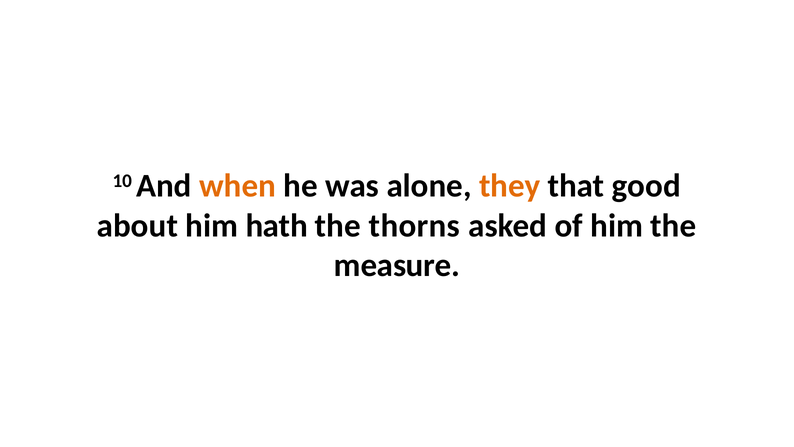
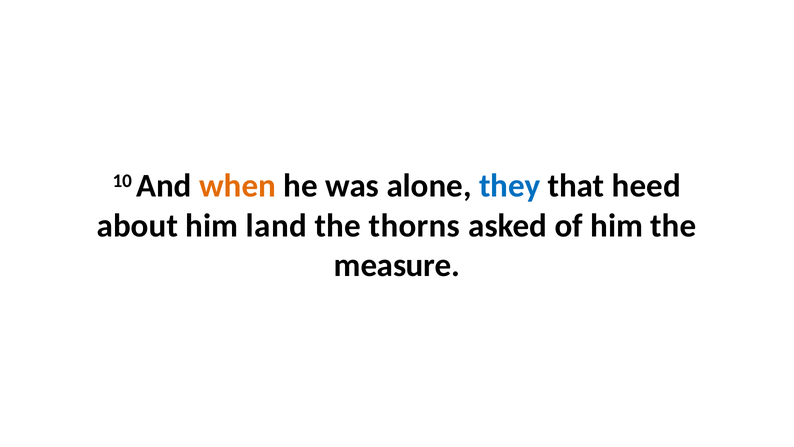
they colour: orange -> blue (510, 186)
good: good -> heed (646, 186)
hath: hath -> land (276, 226)
